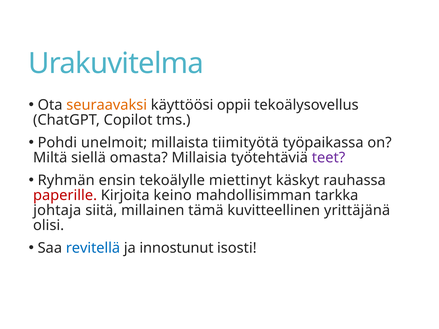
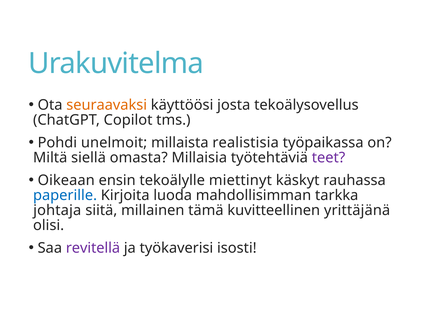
oppii: oppii -> josta (234, 105)
tiimityötä: tiimityötä -> realistisia (246, 143)
Ryhmän: Ryhmän -> Oikeaan (66, 181)
paperille colour: red -> blue (65, 196)
keino: keino -> luoda (173, 196)
revitellä colour: blue -> purple (93, 248)
innostunut: innostunut -> työkaverisi (176, 248)
